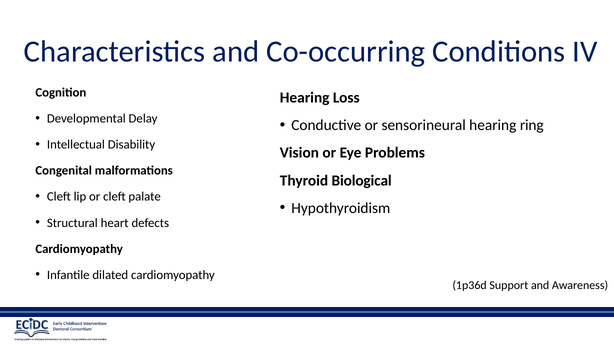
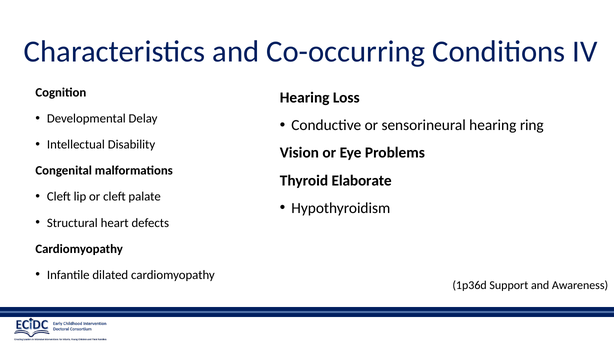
Biological: Biological -> Elaborate (362, 181)
